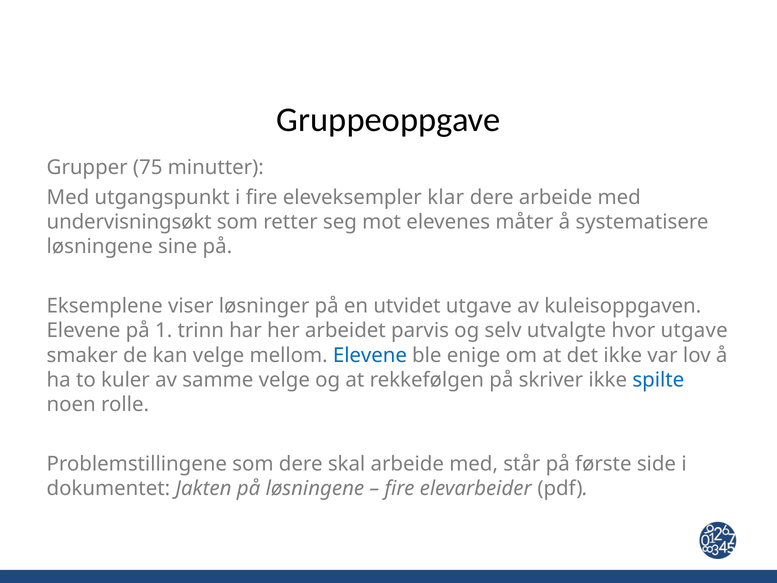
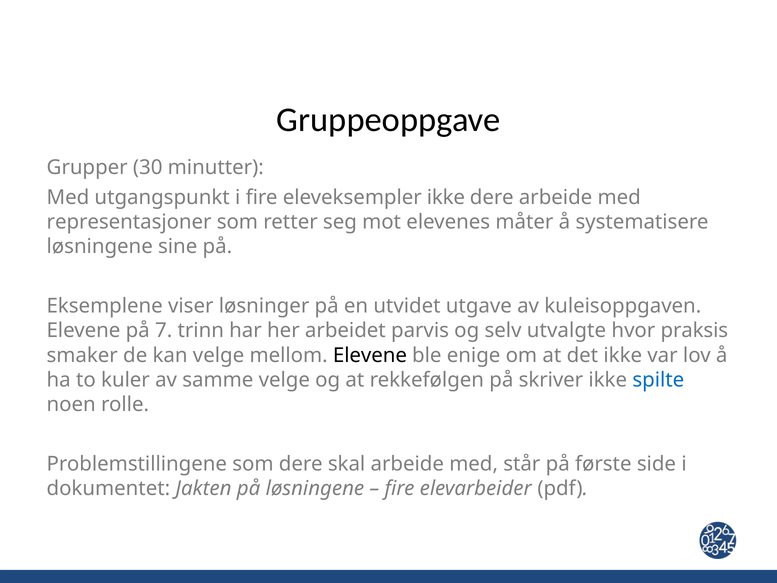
75: 75 -> 30 (148, 168)
eleveksempler klar: klar -> ikke (446, 197)
undervisningsøkt: undervisningsøkt -> representasjoner (129, 222)
1: 1 -> 7 (164, 331)
hvor utgave: utgave -> praksis (694, 331)
Elevene colour: blue -> black (370, 355)
